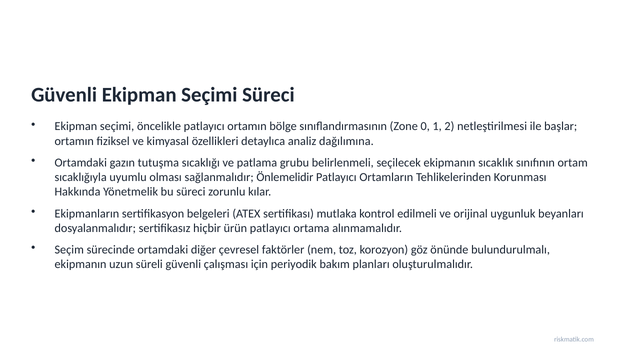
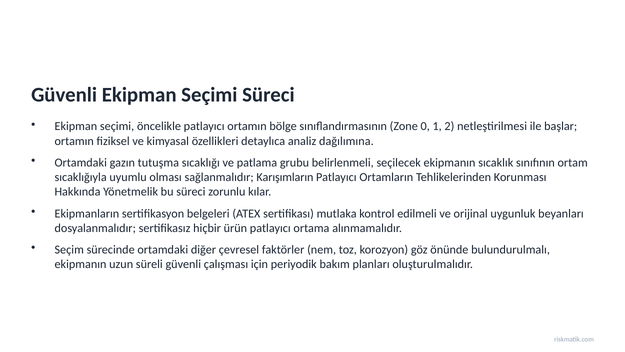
Önlemelidir: Önlemelidir -> Karışımların (285, 177)
